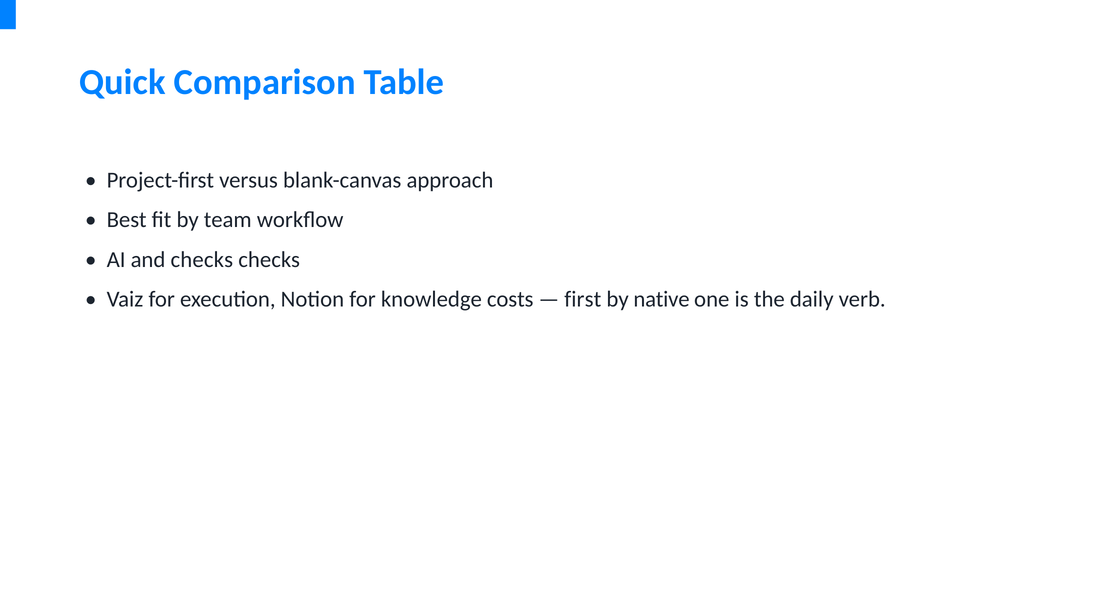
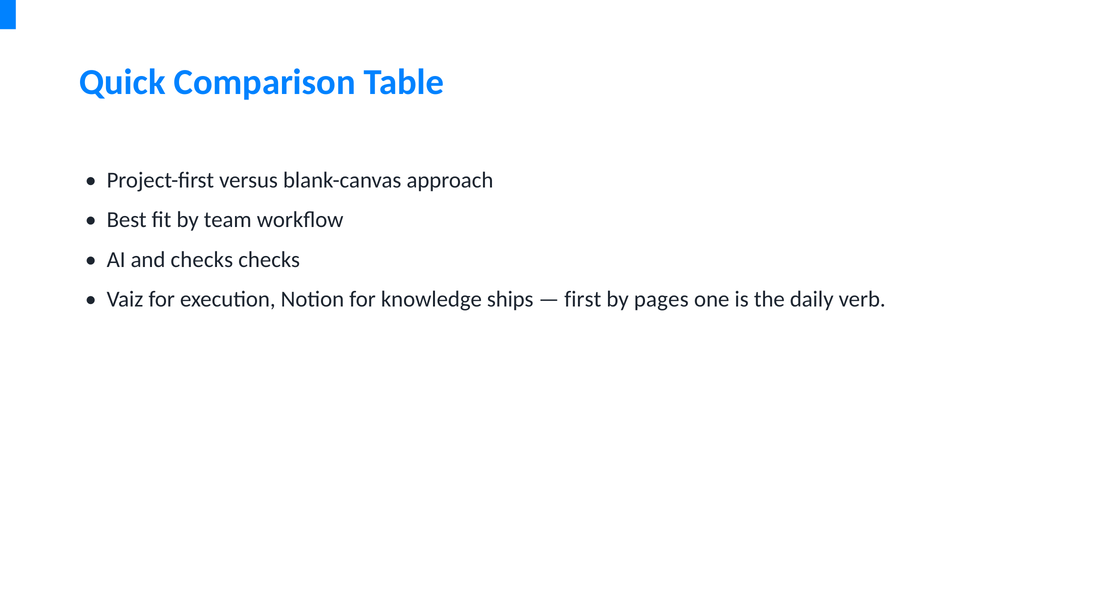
costs: costs -> ships (510, 299)
native: native -> pages (661, 299)
